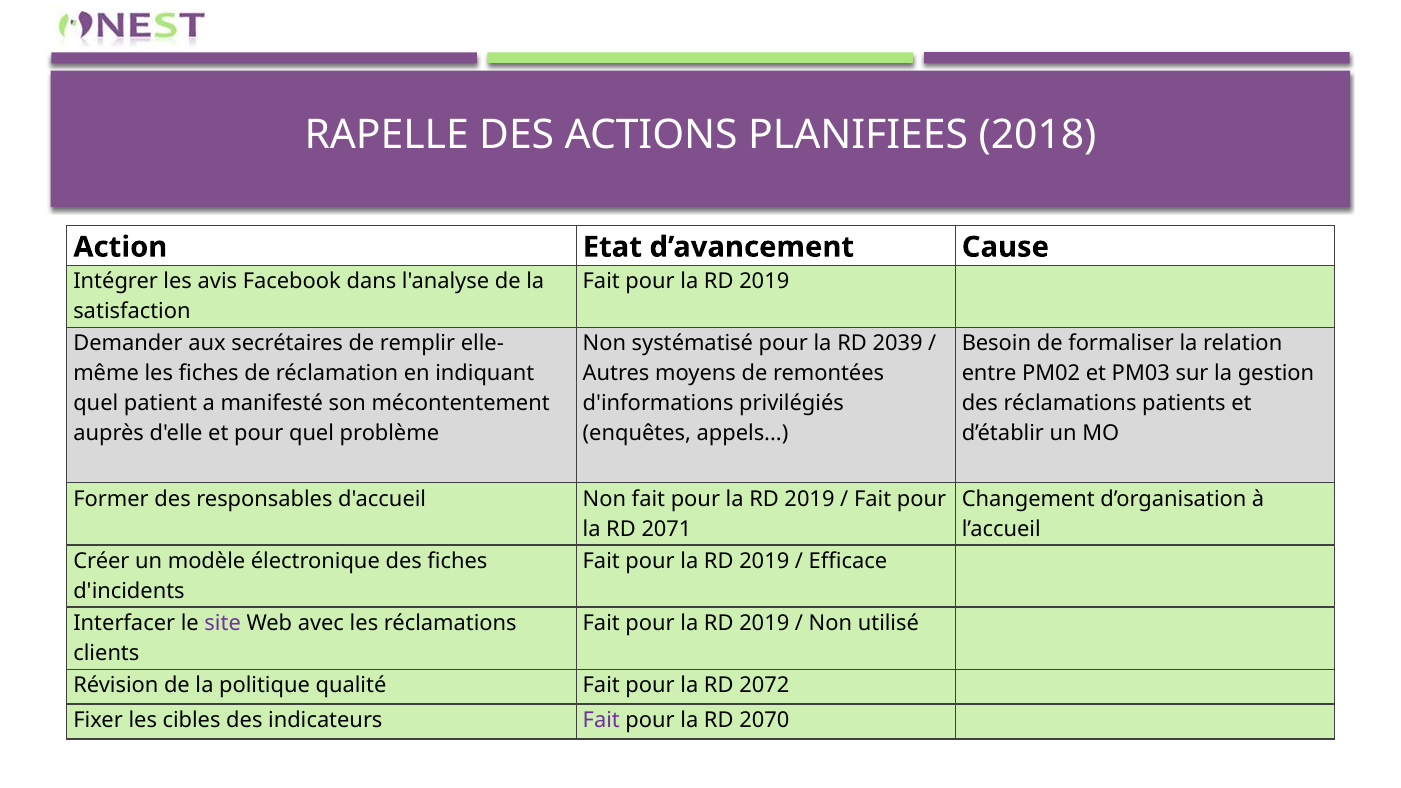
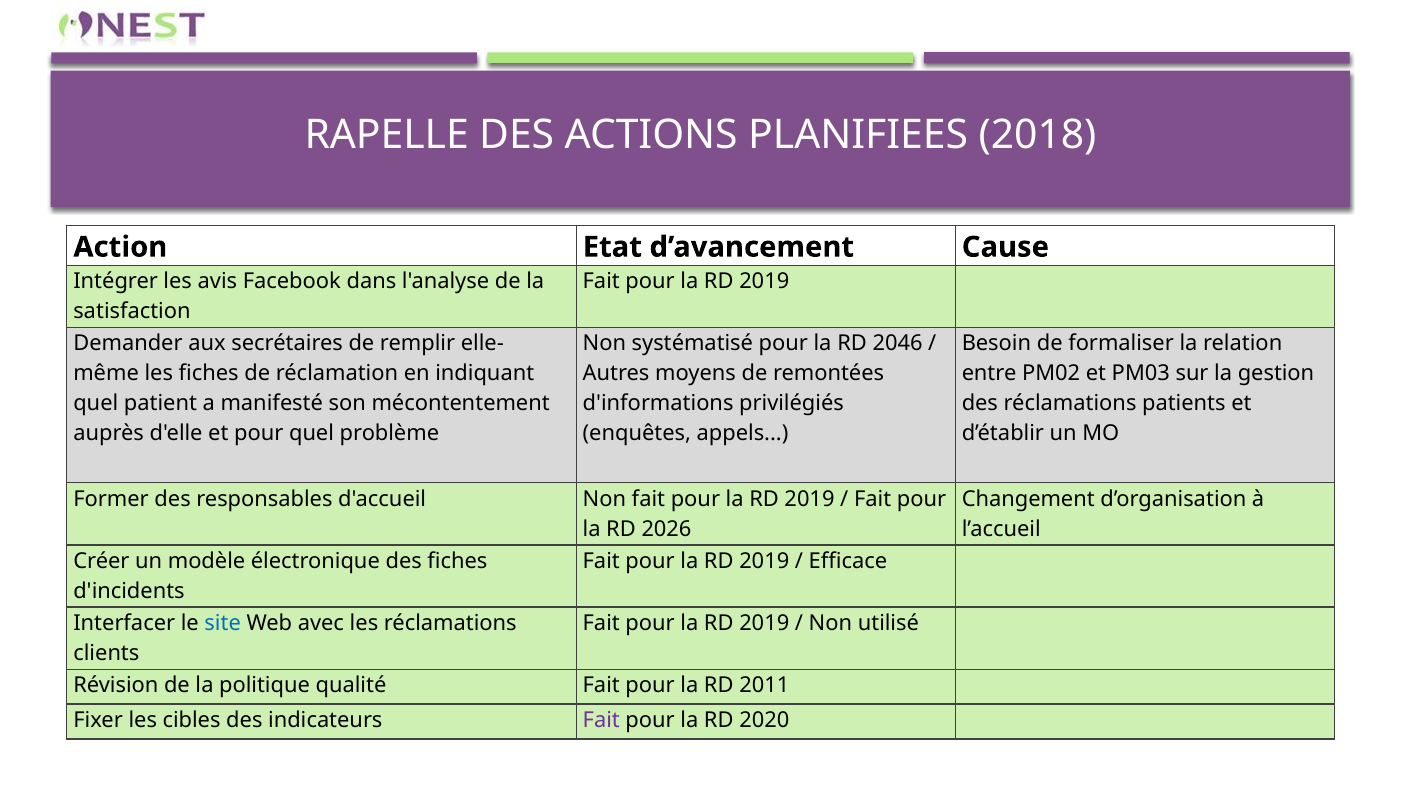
2039: 2039 -> 2046 (898, 344)
2071: 2071 -> 2026 (666, 529)
site colour: purple -> blue (223, 623)
2072: 2072 -> 2011 (764, 685)
2070: 2070 -> 2020 (764, 720)
